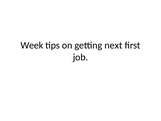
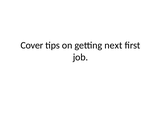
Week: Week -> Cover (32, 45)
